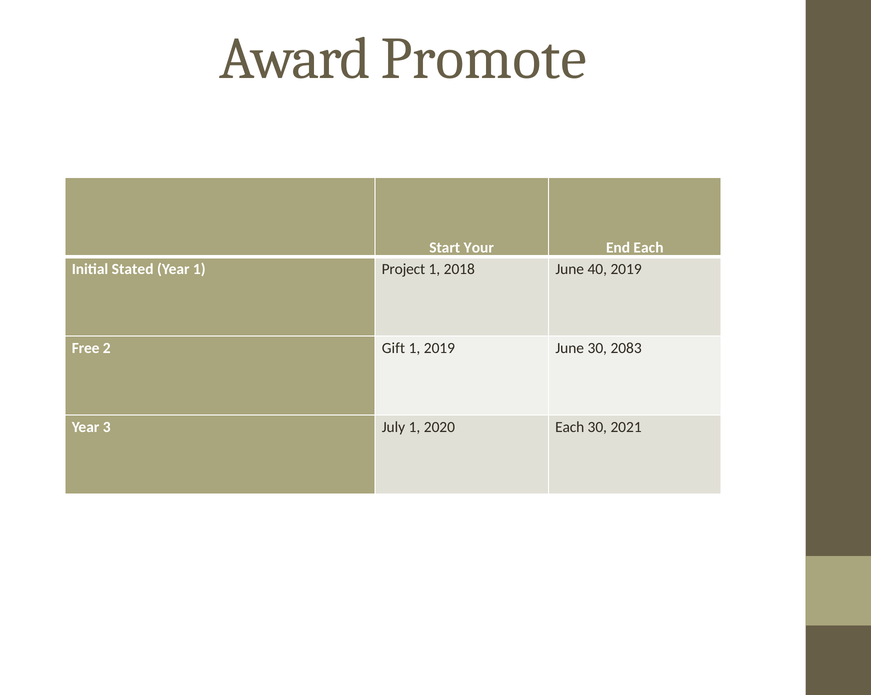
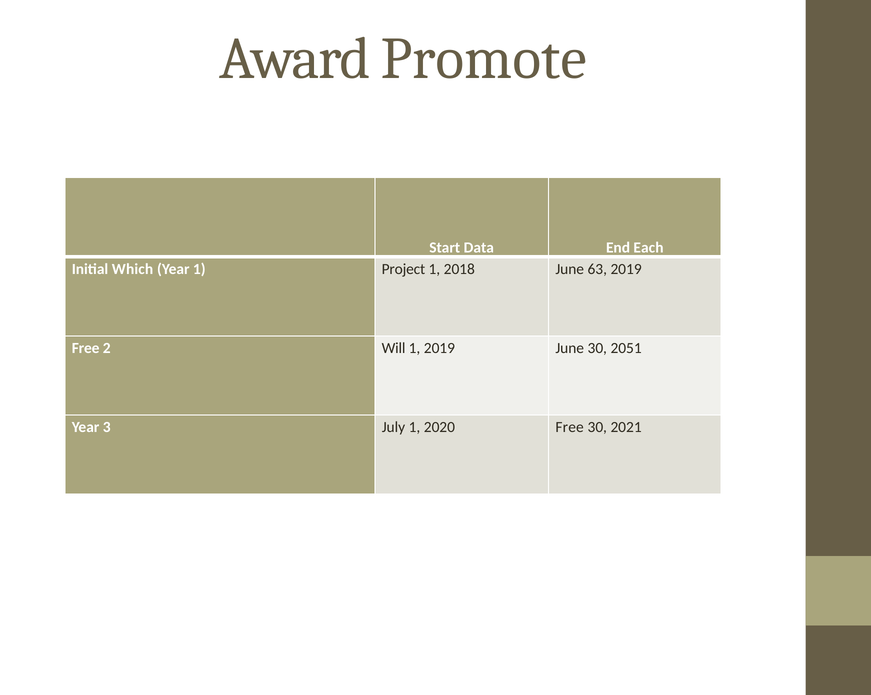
Your: Your -> Data (479, 247)
Stated: Stated -> Which (133, 269)
40: 40 -> 63 (597, 269)
Gift: Gift -> Will (394, 348)
2083: 2083 -> 2051 (626, 348)
2020 Each: Each -> Free (570, 427)
